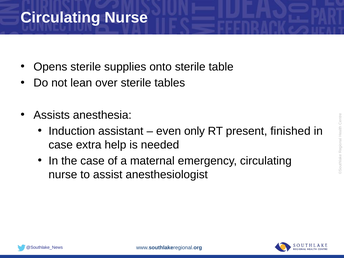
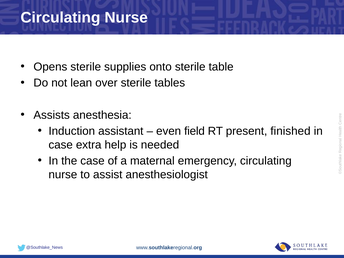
only: only -> field (194, 131)
